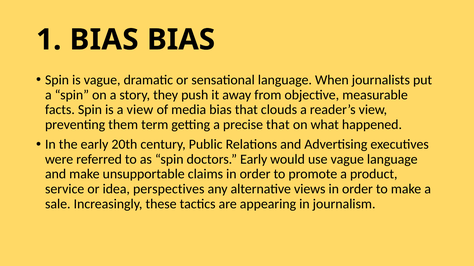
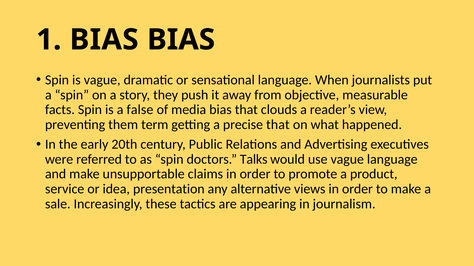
a view: view -> false (140, 110)
doctors Early: Early -> Talks (254, 160)
perspectives: perspectives -> presentation (169, 189)
